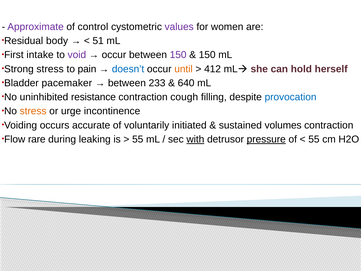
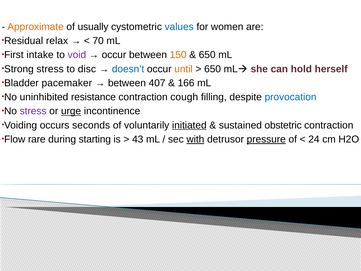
Approximate colour: purple -> orange (36, 27)
control: control -> usually (93, 27)
values colour: purple -> blue (179, 27)
body: body -> relax (57, 41)
51: 51 -> 70 (98, 41)
150 colour: purple -> orange (178, 55)
150: 150 -> 650 (207, 55)
pain: pain -> disc (87, 69)
412: 412 -> 650 (213, 69)
233: 233 -> 407 (157, 83)
640: 640 -> 166 (186, 83)
stress colour: orange -> purple (33, 111)
urge underline: none -> present (71, 111)
accurate: accurate -> seconds (91, 125)
initiated underline: none -> present (189, 125)
volumes: volumes -> obstetric (283, 125)
leaking: leaking -> starting (95, 139)
55: 55 -> 43 (138, 139)
55: 55 -> 24 (314, 139)
